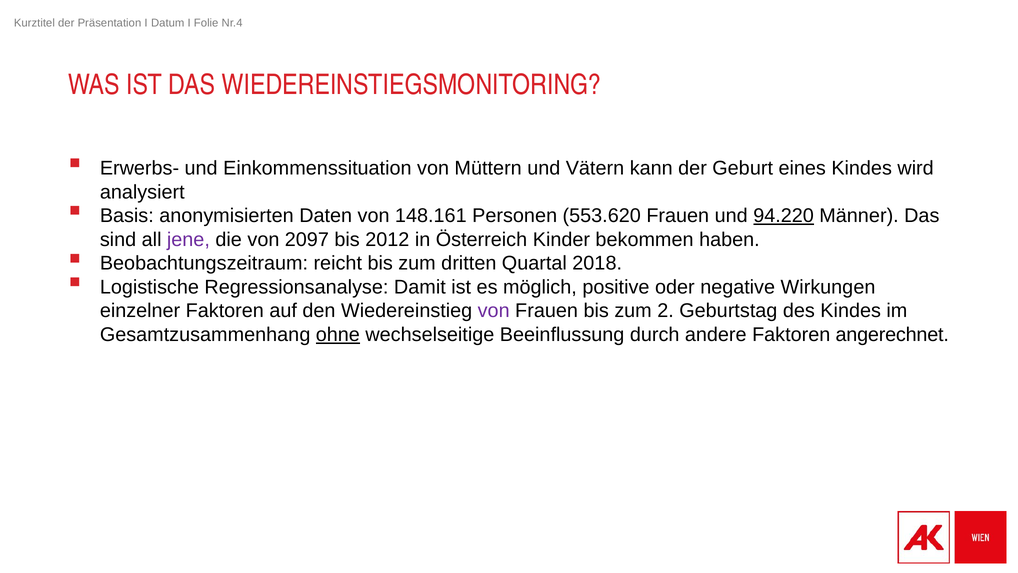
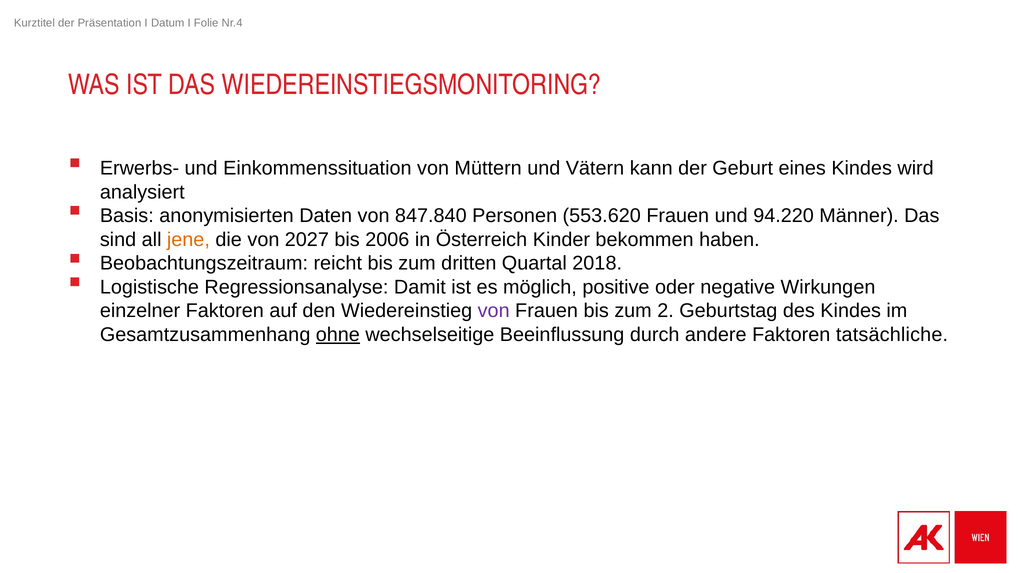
148.161: 148.161 -> 847.840 (431, 216)
94.220 underline: present -> none (784, 216)
jene colour: purple -> orange (188, 239)
2097: 2097 -> 2027 (307, 239)
2012: 2012 -> 2006 (387, 239)
angerechnet: angerechnet -> tatsächliche (892, 334)
